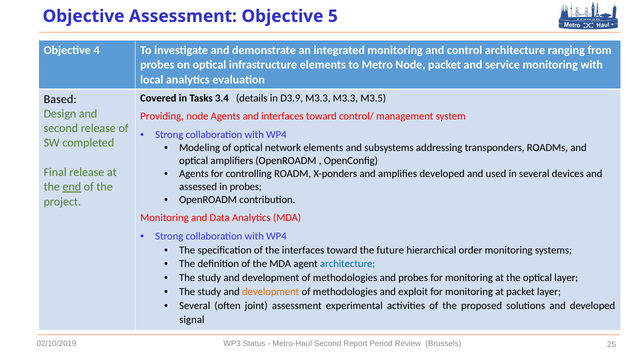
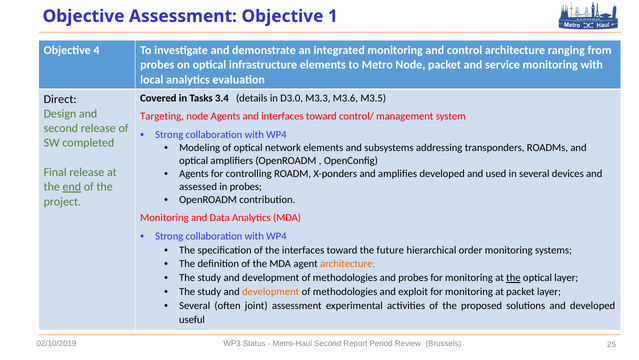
5: 5 -> 1 (333, 16)
D3.9: D3.9 -> D3.0 (292, 98)
M3.3 M3.3: M3.3 -> M3.6 (345, 98)
Based: Based -> Direct (60, 99)
Providing: Providing -> Targeting (162, 116)
architecture colour: blue -> orange (348, 264)
the underline: none -> present (513, 277)
signal: signal -> useful (192, 319)
